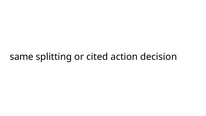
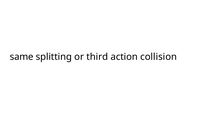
cited: cited -> third (97, 57)
decision: decision -> collision (159, 57)
